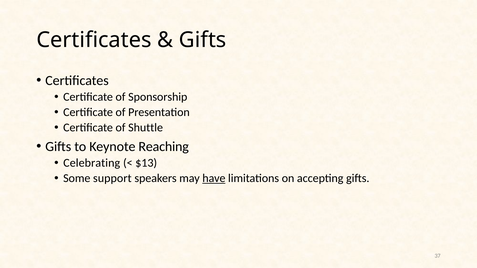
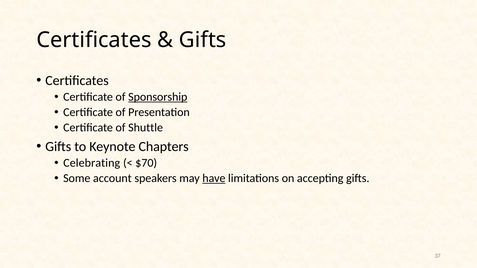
Sponsorship underline: none -> present (158, 97)
Reaching: Reaching -> Chapters (164, 147)
$13: $13 -> $70 (146, 163)
support: support -> account (112, 179)
